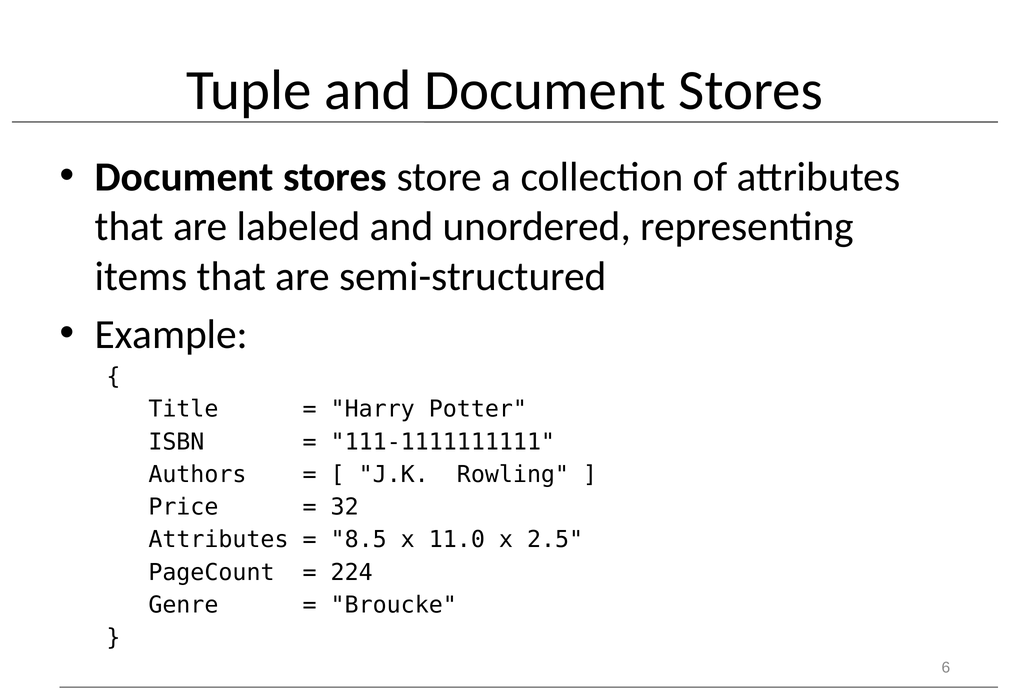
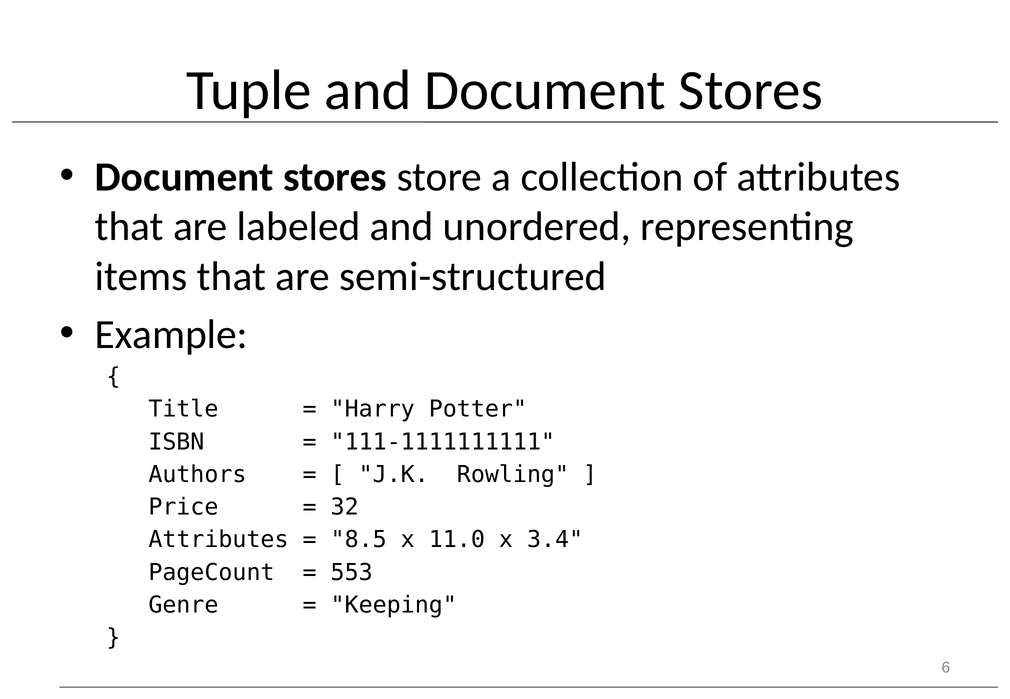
2.5: 2.5 -> 3.4 (555, 540)
224: 224 -> 553 (352, 572)
Broucke: Broucke -> Keeping (394, 605)
